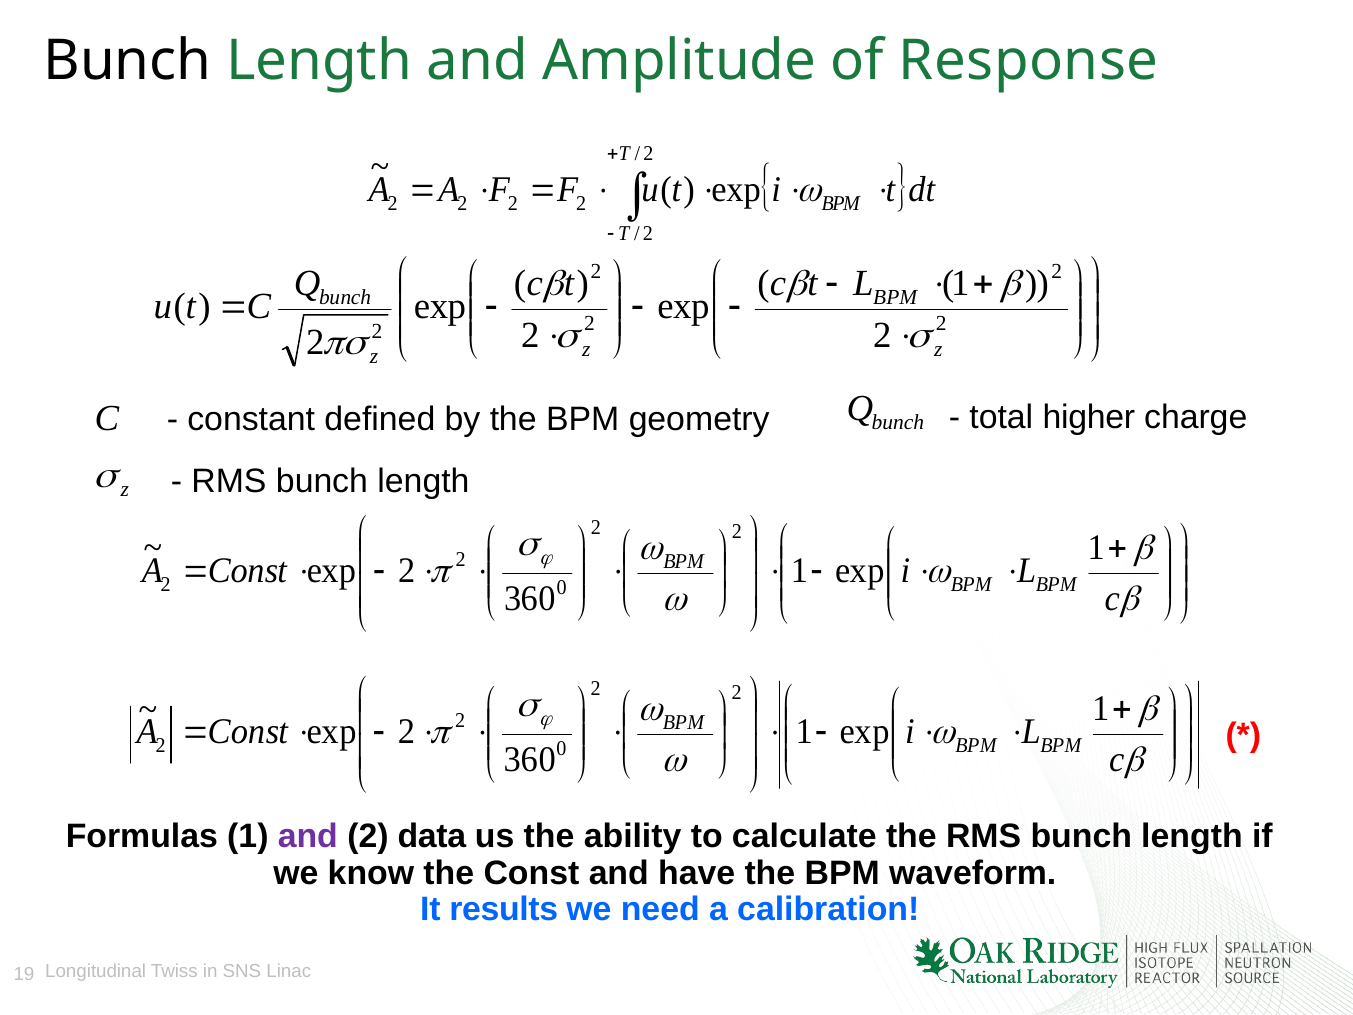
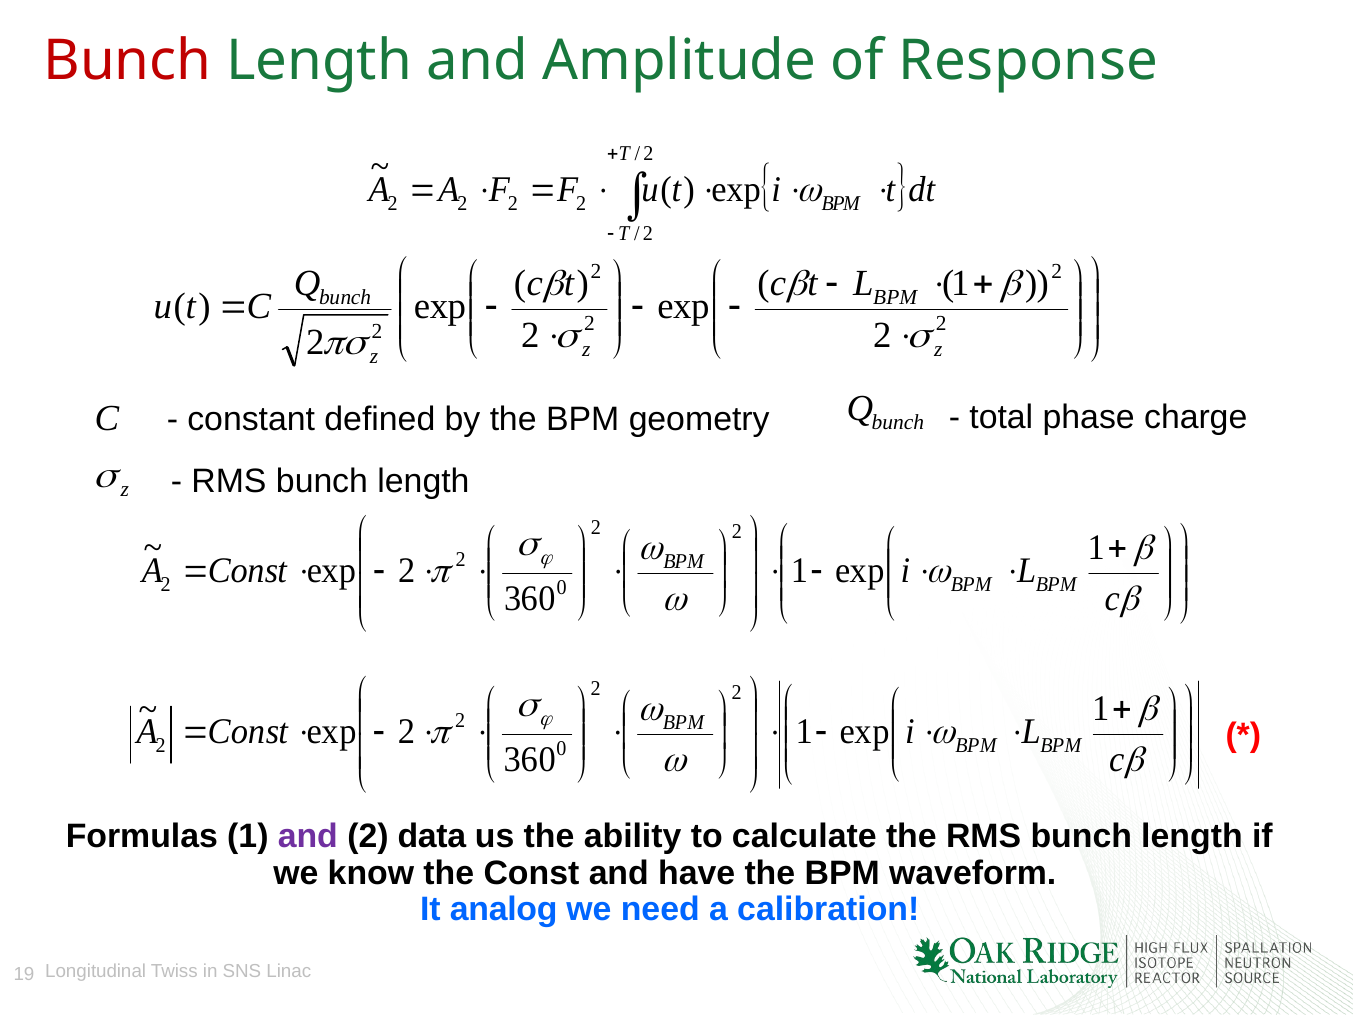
Bunch colour: black -> red (128, 61)
higher: higher -> phase (1089, 418)
results: results -> analog (504, 910)
